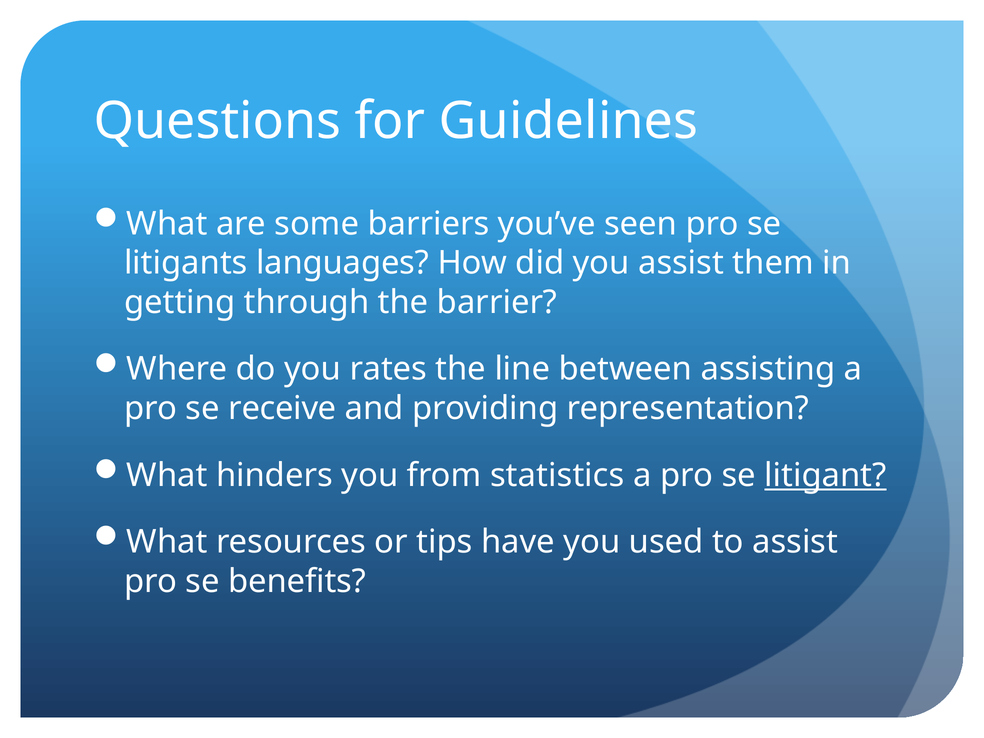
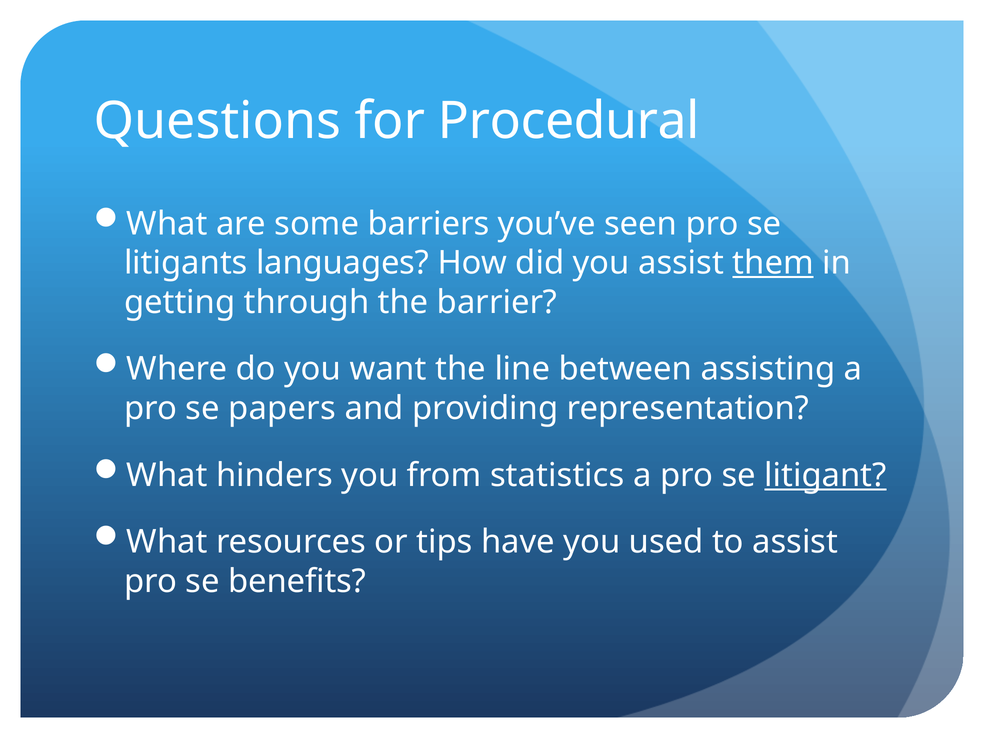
Guidelines: Guidelines -> Procedural (569, 121)
them underline: none -> present (773, 263)
rates: rates -> want (388, 369)
receive: receive -> papers (282, 408)
